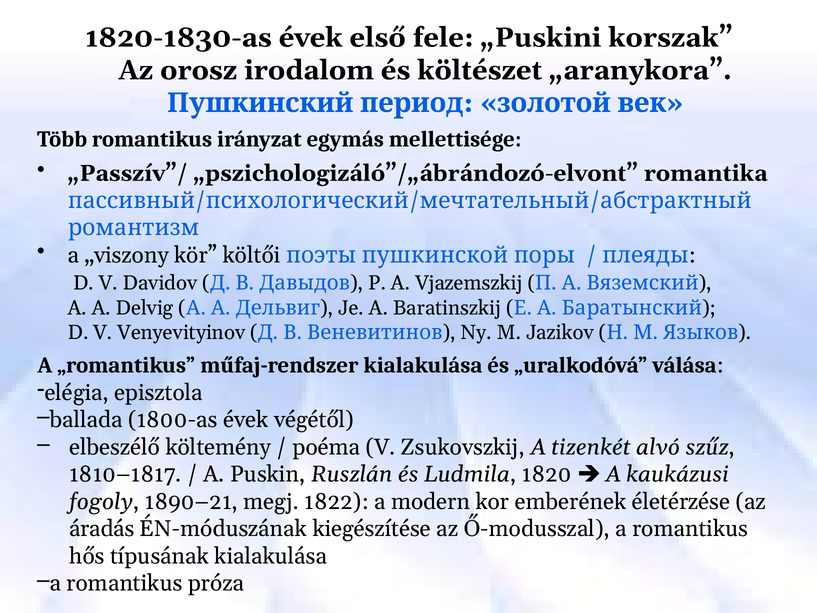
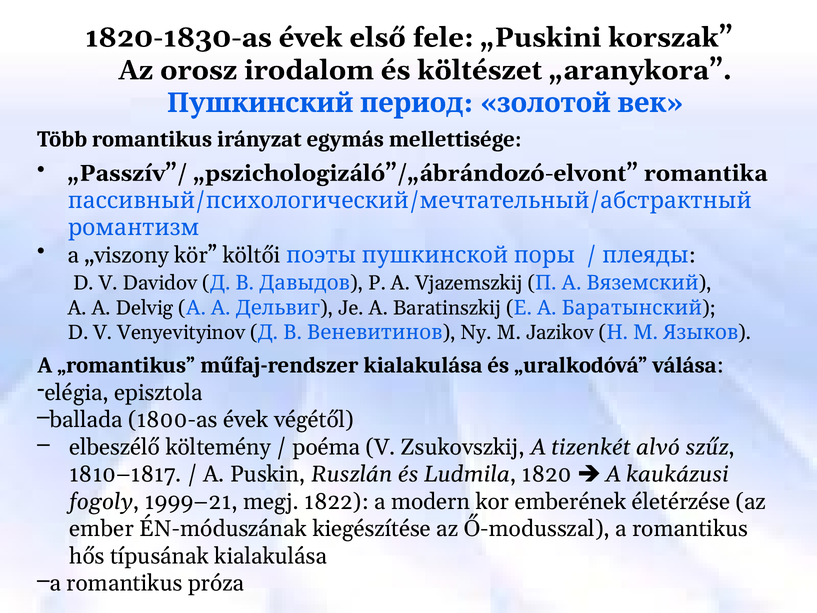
1890–21: 1890–21 -> 1999–21 (191, 501)
áradás: áradás -> ember (102, 529)
